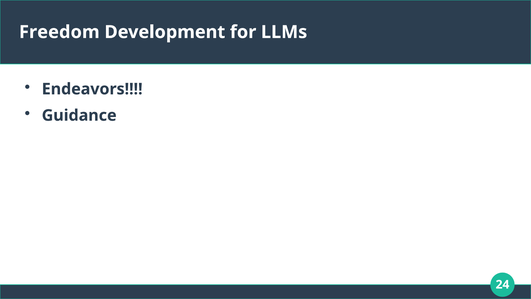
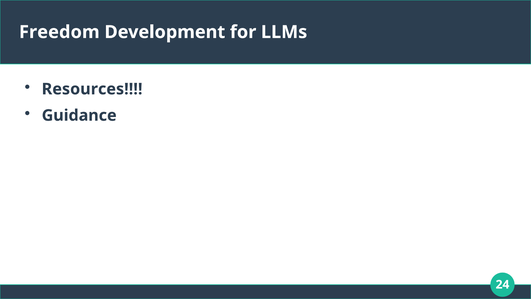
Endeavors: Endeavors -> Resources (92, 89)
